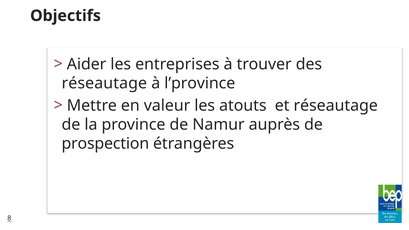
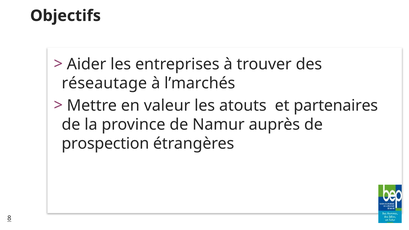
l’province: l’province -> l’marchés (200, 83)
et réseautage: réseautage -> partenaires (336, 106)
